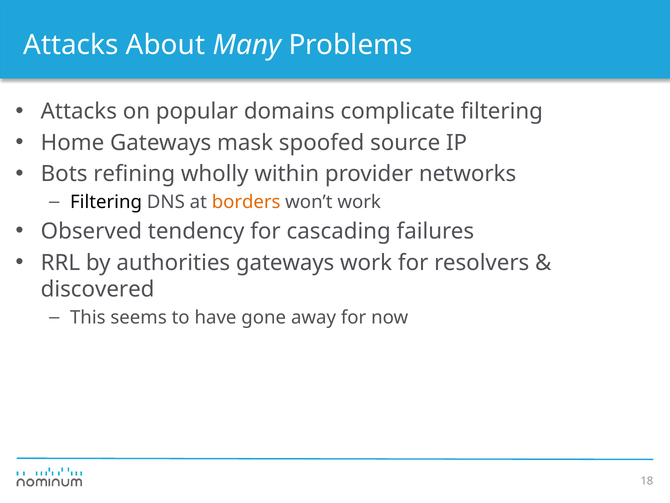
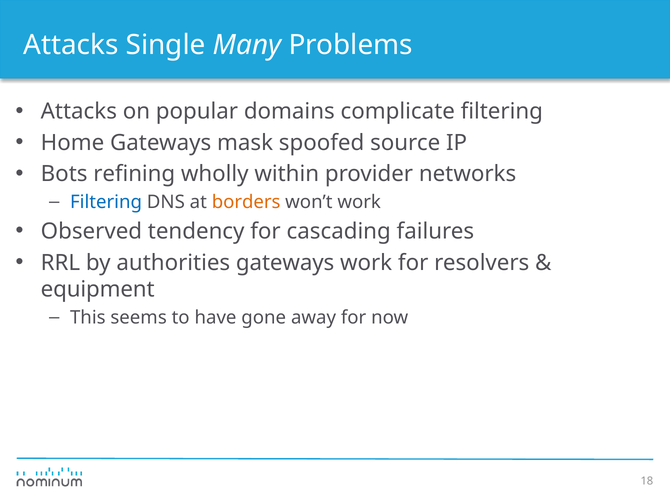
About: About -> Single (166, 45)
Filtering colour: black -> blue (106, 202)
discovered: discovered -> equipment (98, 289)
